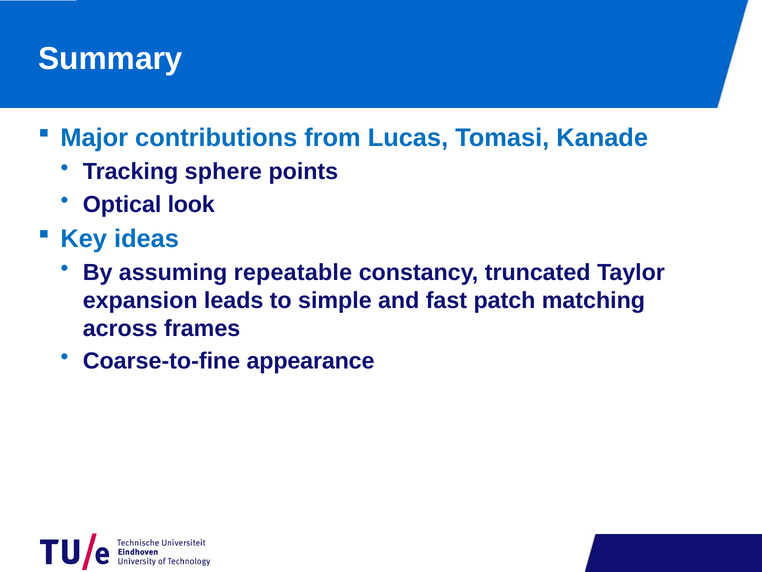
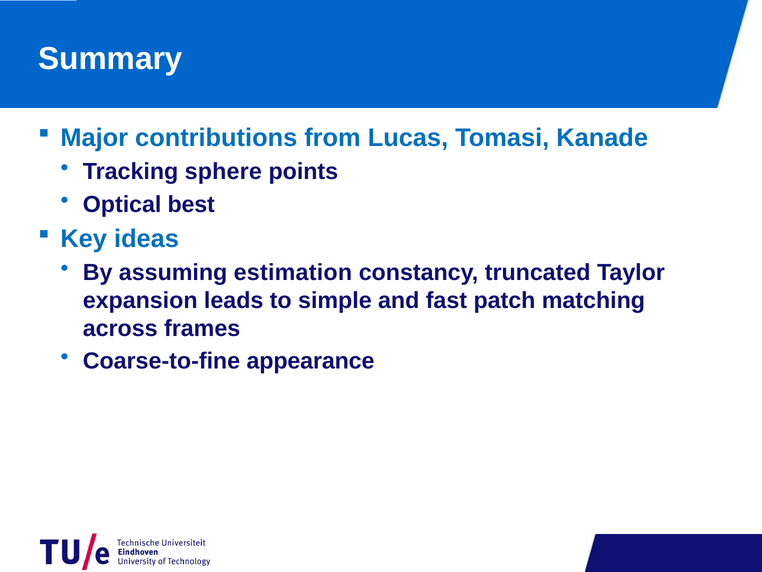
look: look -> best (191, 204)
repeatable: repeatable -> estimation (293, 272)
